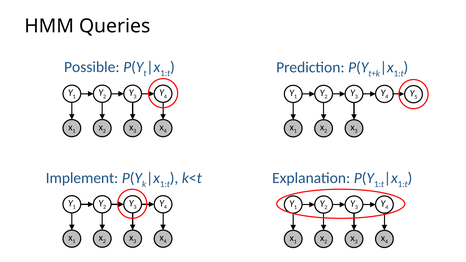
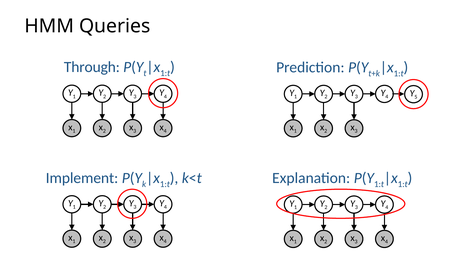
Possible: Possible -> Through (92, 67)
